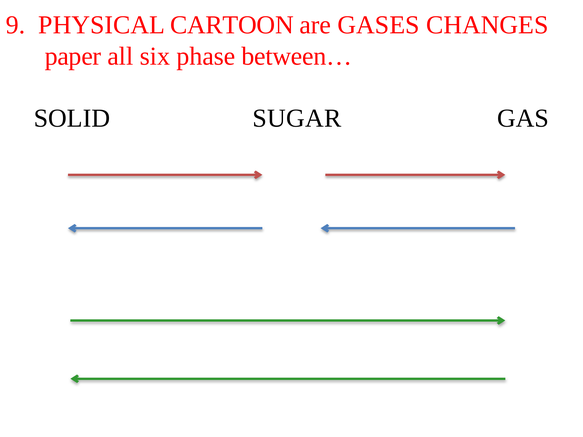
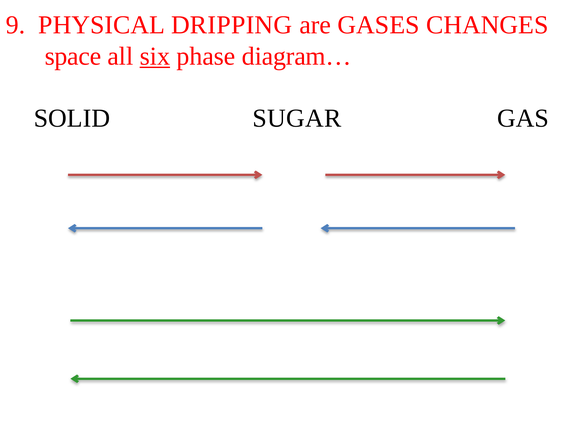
CARTOON: CARTOON -> DRIPPING (232, 25)
paper: paper -> space (73, 56)
six underline: none -> present (155, 56)
between…: between… -> diagram… (297, 56)
